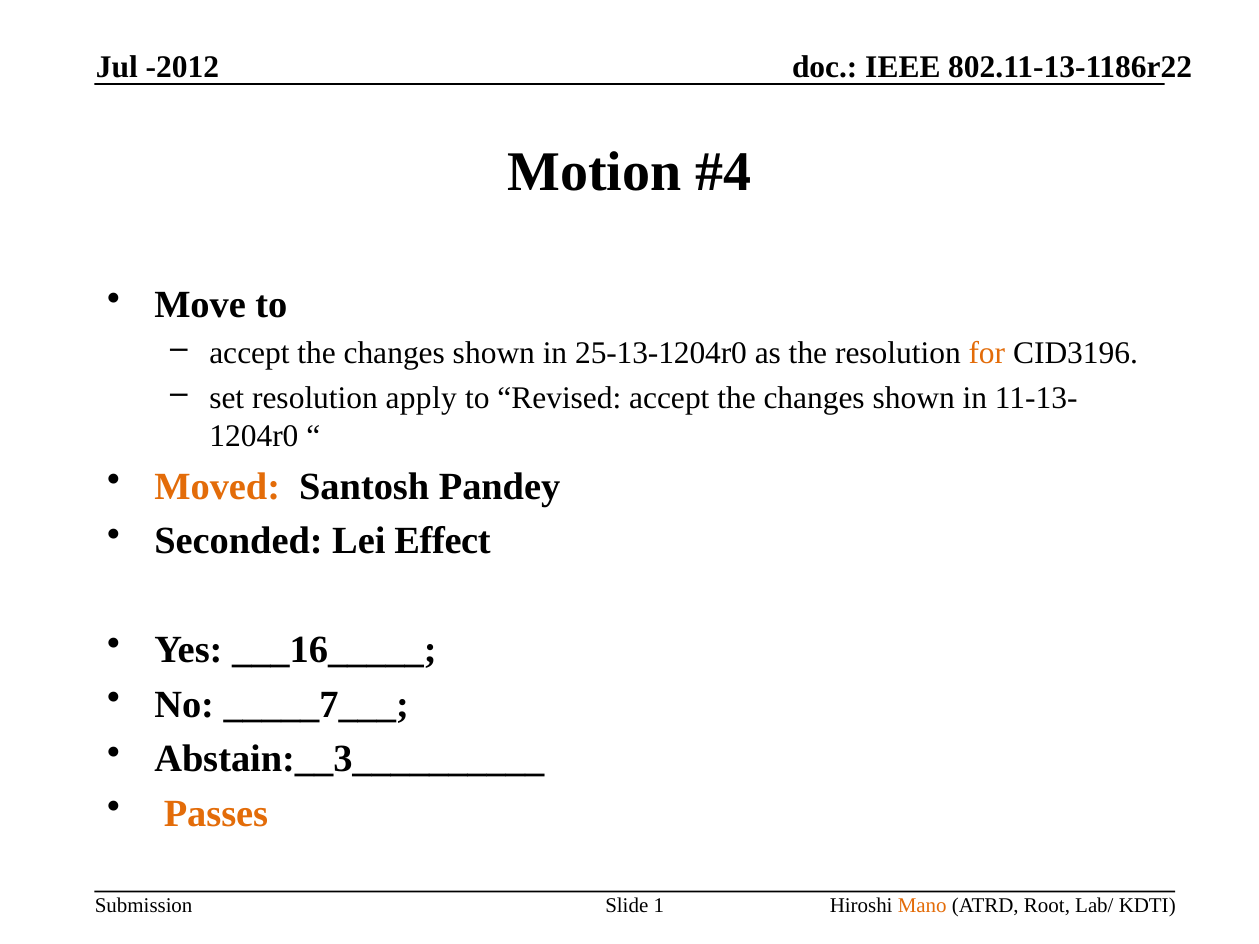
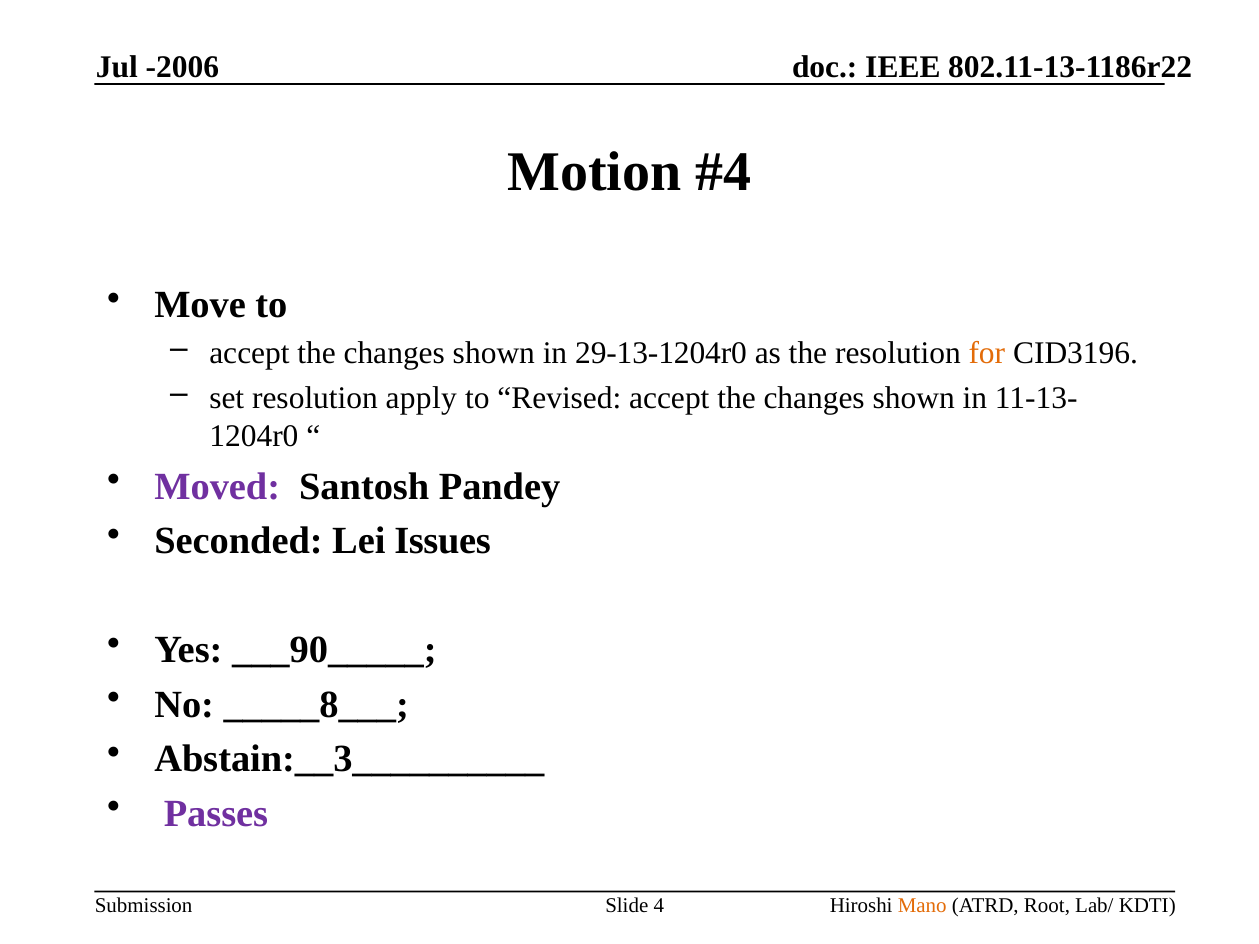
-2012: -2012 -> -2006 (182, 67)
25-13-1204r0: 25-13-1204r0 -> 29-13-1204r0 (661, 353)
Moved colour: orange -> purple (217, 487)
Effect: Effect -> Issues (443, 541)
___16_____: ___16_____ -> ___90_____ (334, 650)
_____7___: _____7___ -> _____8___ (316, 705)
Passes colour: orange -> purple (216, 814)
1: 1 -> 4 (659, 906)
